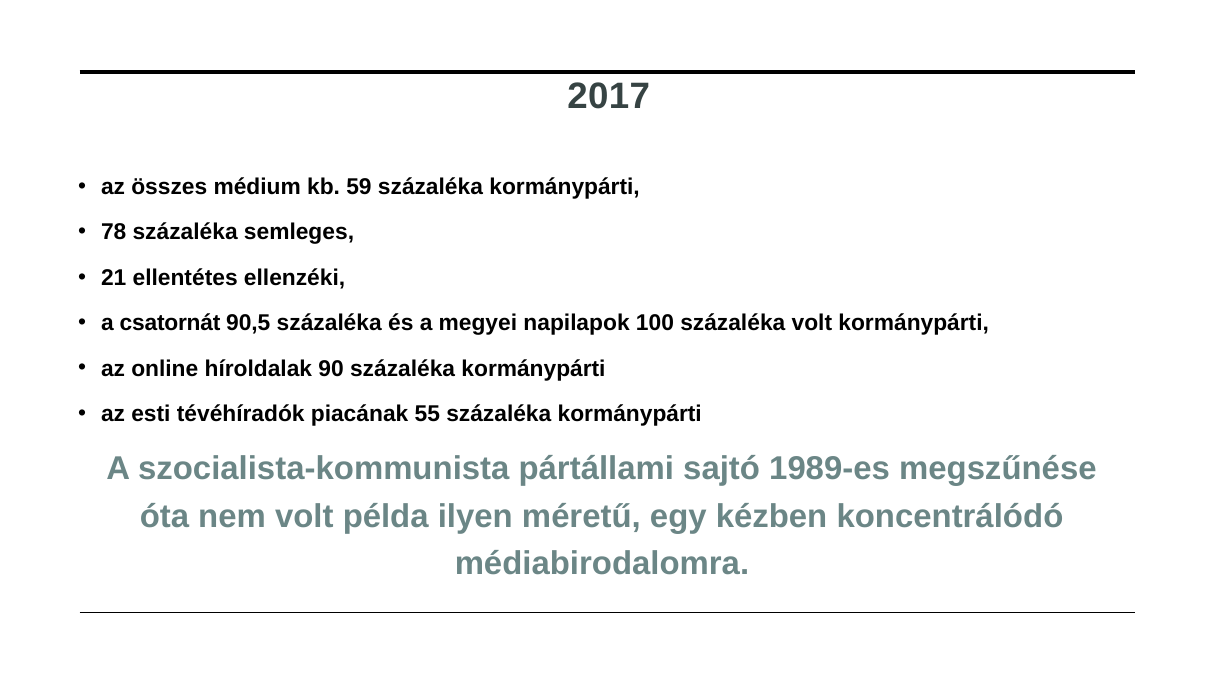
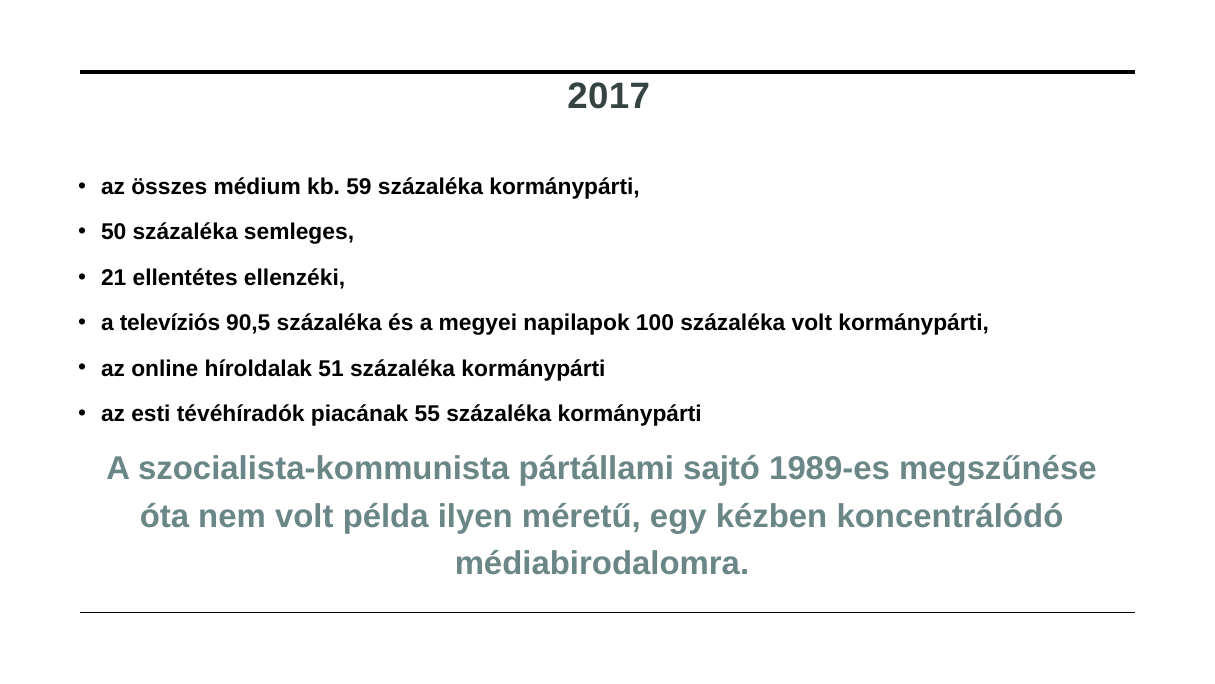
78: 78 -> 50 (114, 232)
csatornát: csatornát -> televíziós (170, 323)
90: 90 -> 51 (331, 368)
